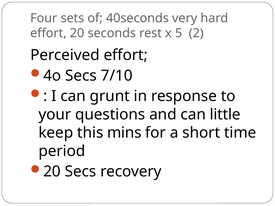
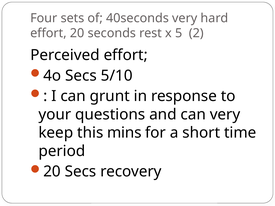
7/10: 7/10 -> 5/10 (117, 76)
can little: little -> very (225, 115)
